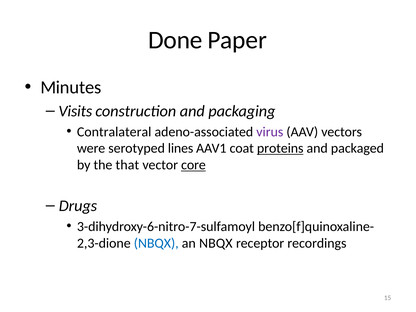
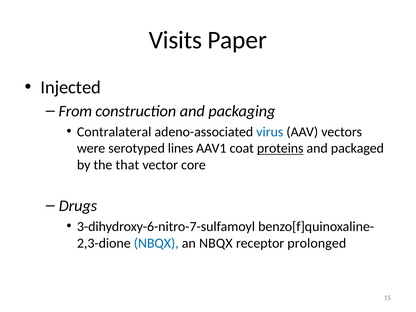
Done: Done -> Visits (175, 40)
Minutes: Minutes -> Injected (71, 87)
Visits: Visits -> From (75, 111)
virus colour: purple -> blue (270, 132)
core underline: present -> none (193, 165)
recordings: recordings -> prolonged (317, 243)
